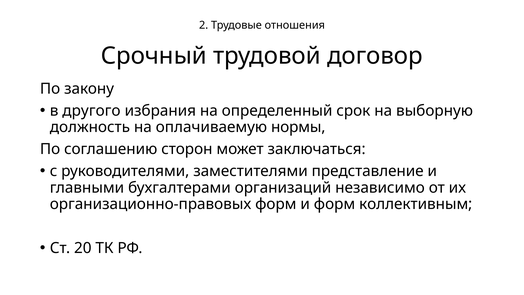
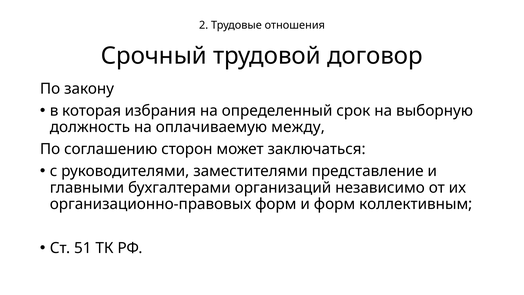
другого: другого -> которая (92, 111)
нормы: нормы -> между (298, 127)
20: 20 -> 51 (83, 248)
